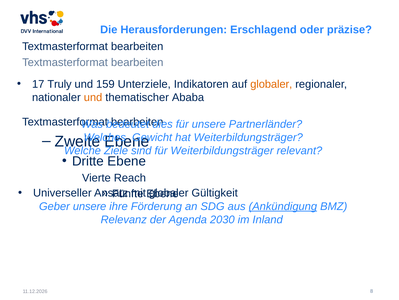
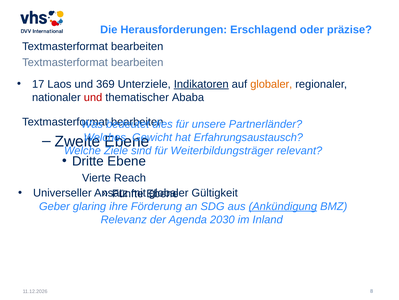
Truly: Truly -> Laos (59, 84)
159: 159 -> 369 (105, 84)
Indikatoren underline: none -> present (201, 84)
und colour: orange -> red (93, 97)
hat Weiterbildungsträger: Weiterbildungsträger -> Erfahrungsaustausch (248, 137)
Geber unsere: unsere -> glaring (90, 206)
